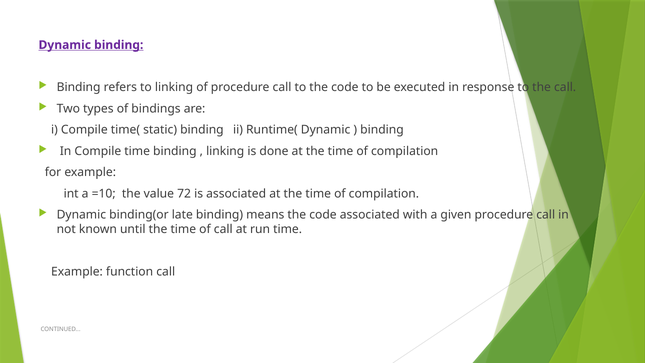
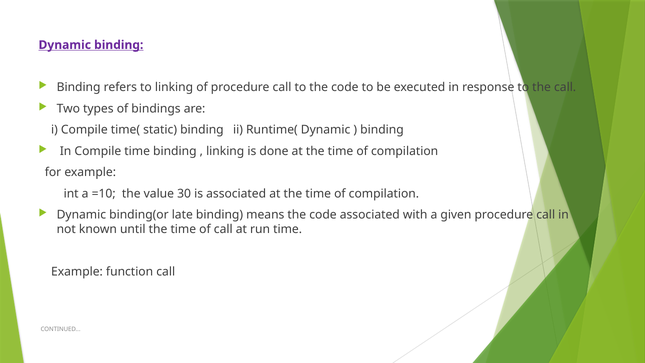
72: 72 -> 30 (184, 194)
